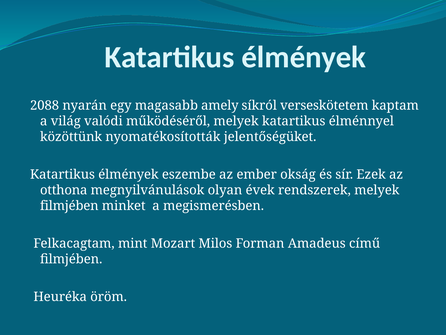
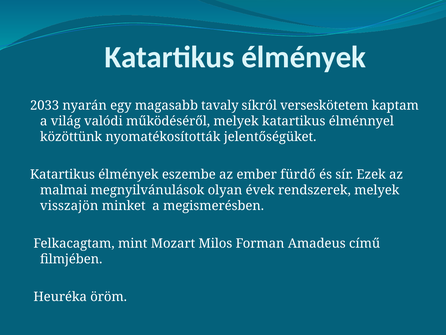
2088: 2088 -> 2033 (45, 105)
amely: amely -> tavaly (220, 105)
okság: okság -> fürdő (298, 174)
otthona: otthona -> malmai (64, 190)
filmjében: filmjében -> visszajön (69, 205)
